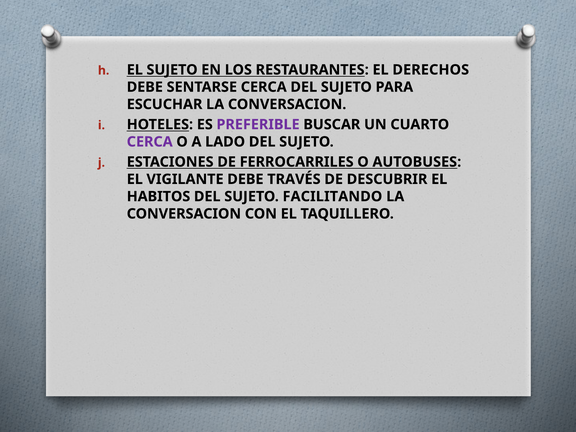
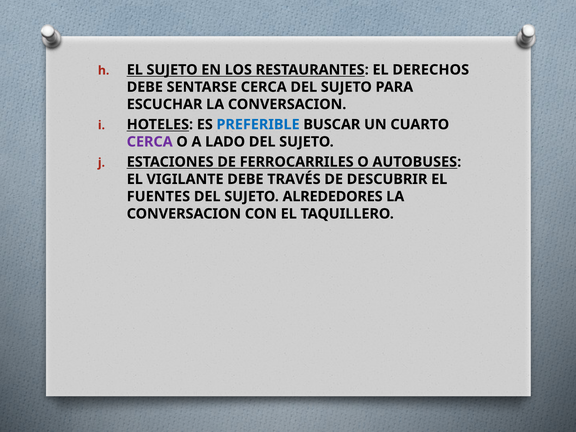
PREFERIBLE colour: purple -> blue (258, 124)
HABITOS: HABITOS -> FUENTES (158, 196)
FACILITANDO: FACILITANDO -> ALREDEDORES (333, 196)
